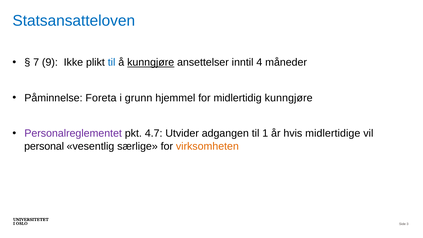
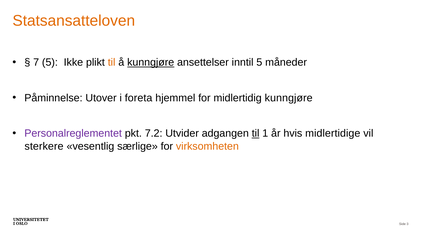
Statsansatteloven colour: blue -> orange (74, 21)
7 9: 9 -> 5 (50, 62)
til colour: blue -> orange (112, 62)
inntil 4: 4 -> 5 (259, 62)
Foreta: Foreta -> Utover (101, 98)
grunn: grunn -> foreta (139, 98)
4.7: 4.7 -> 7.2 (154, 133)
til underline: none -> present (256, 133)
personal: personal -> sterkere (44, 146)
